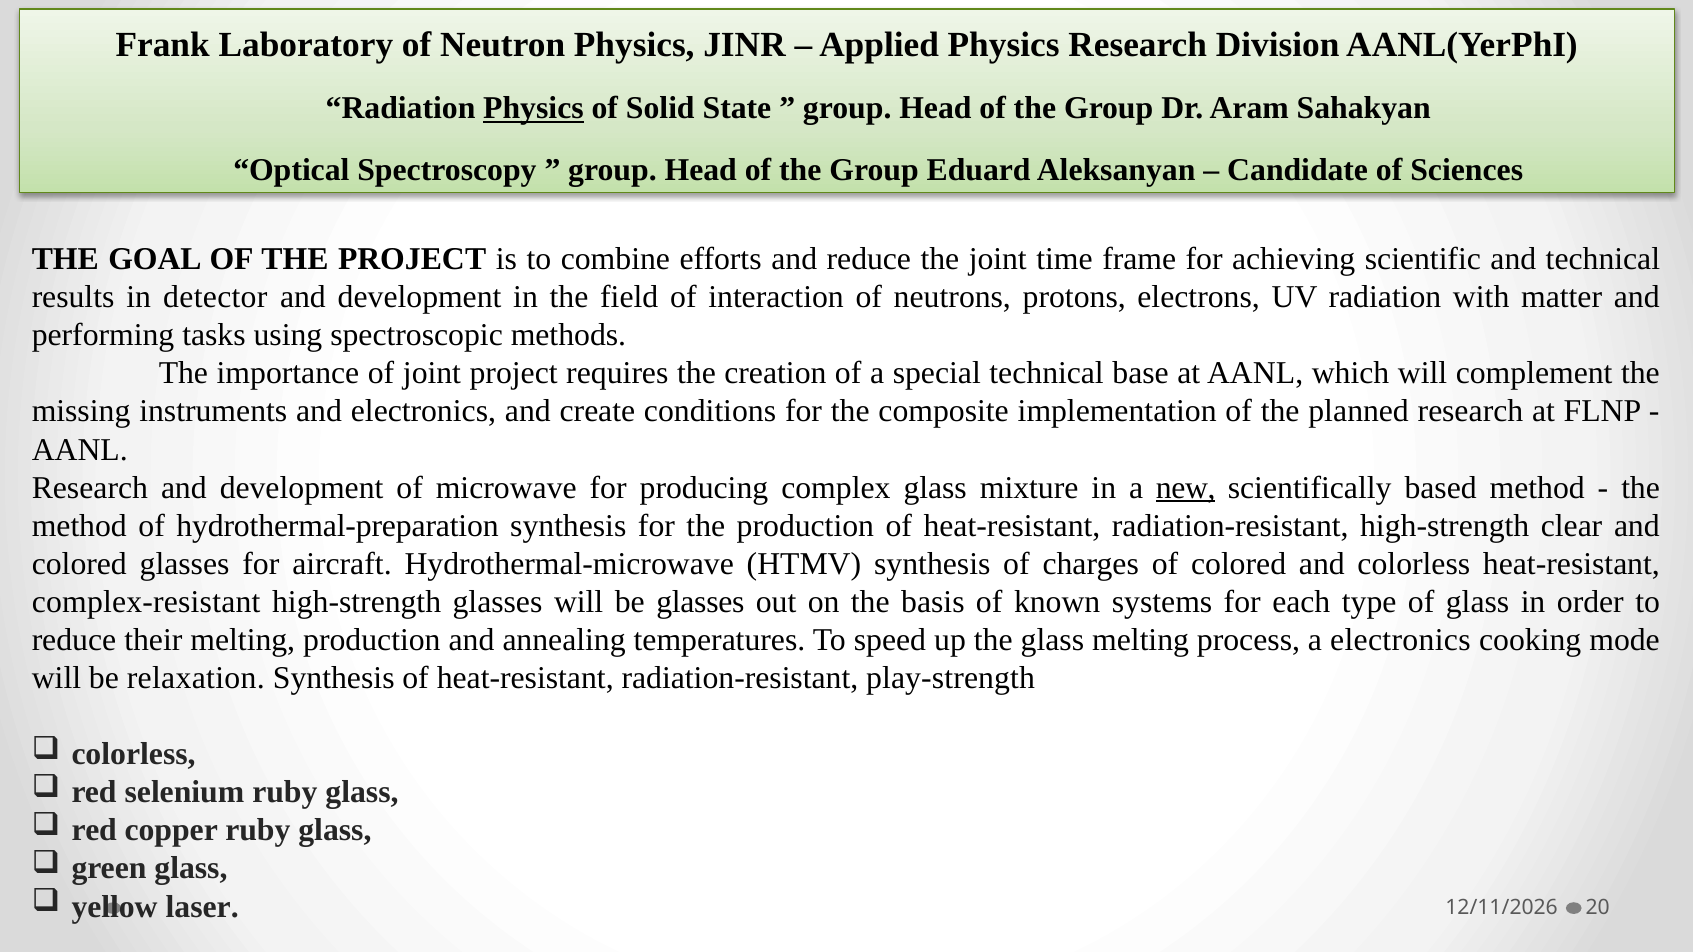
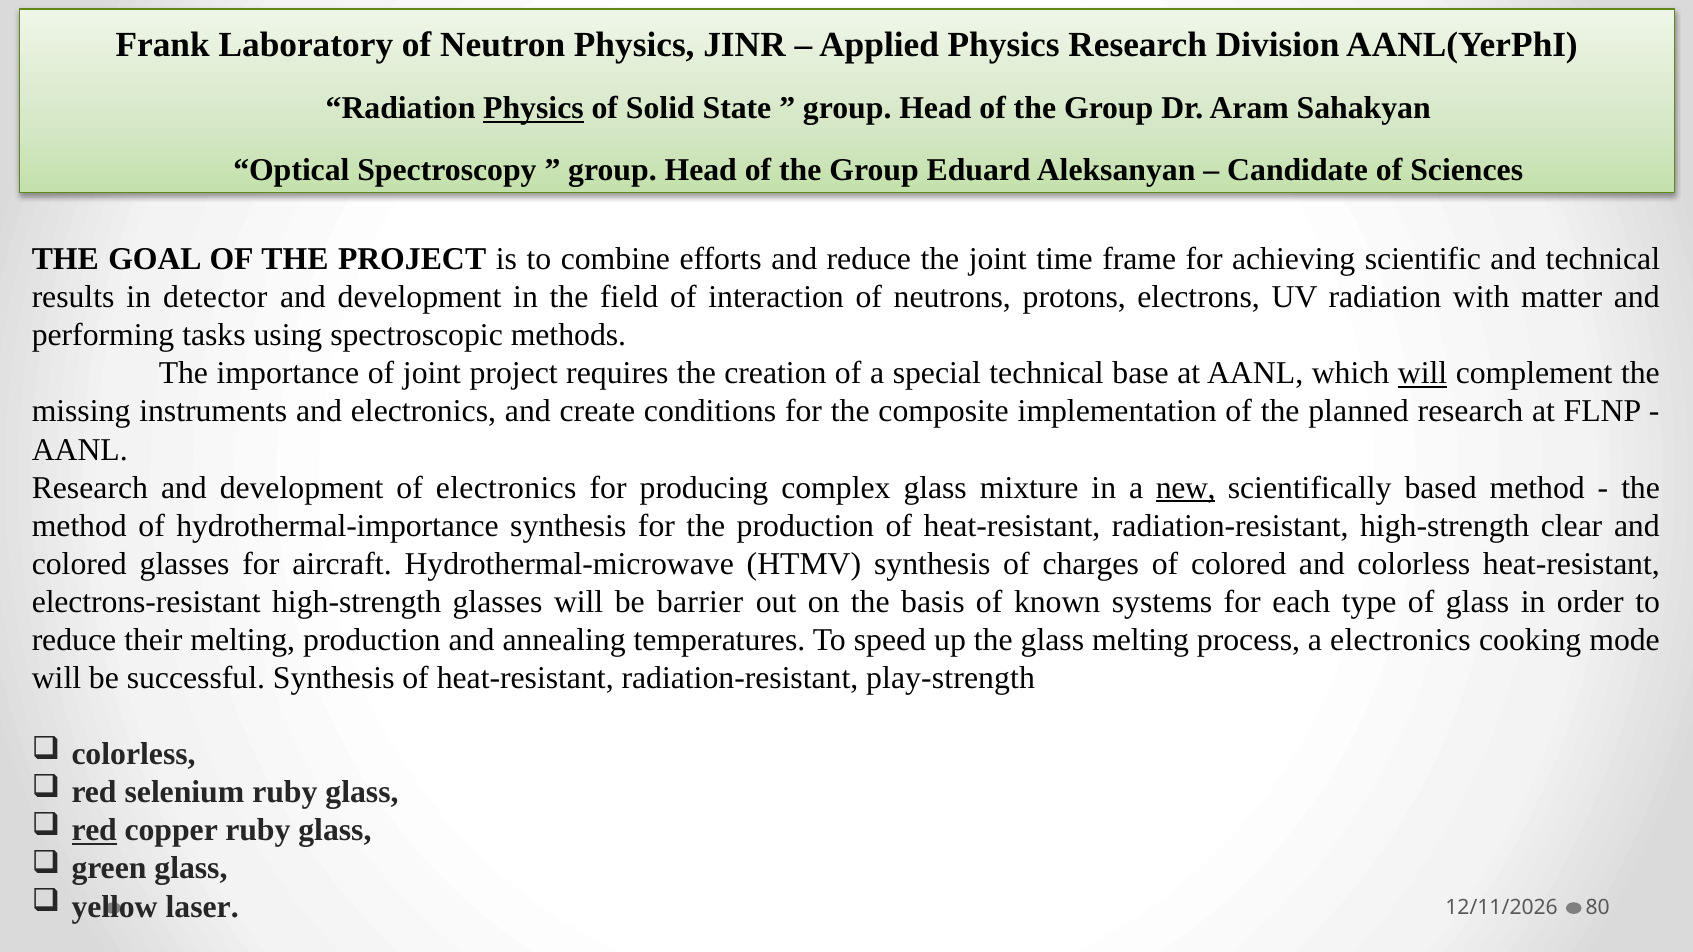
will underline: none -> present (1423, 374)
of microwave: microwave -> electronics (506, 488)
hydrothermal-preparation: hydrothermal-preparation -> hydrothermal-importance (337, 526)
complex-resistant: complex-resistant -> electrons-resistant (146, 602)
be glasses: glasses -> barrier (700, 602)
relaxation: relaxation -> successful (196, 678)
red underline: none -> present (94, 831)
20: 20 -> 80 (1598, 908)
